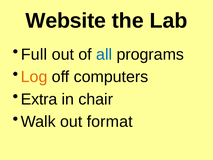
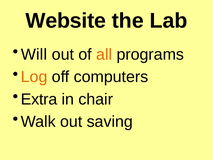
Full: Full -> Will (34, 54)
all colour: blue -> orange (104, 54)
format: format -> saving (110, 121)
